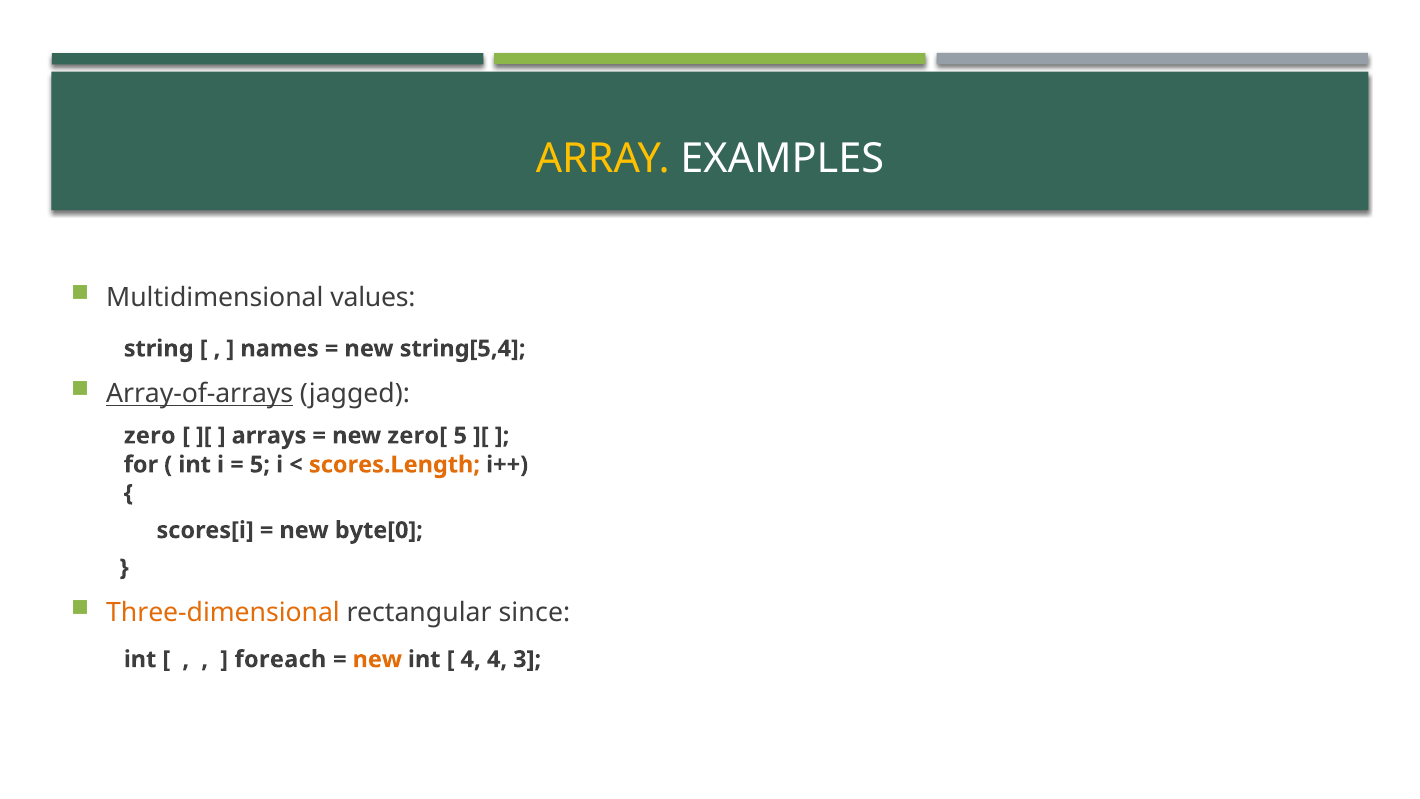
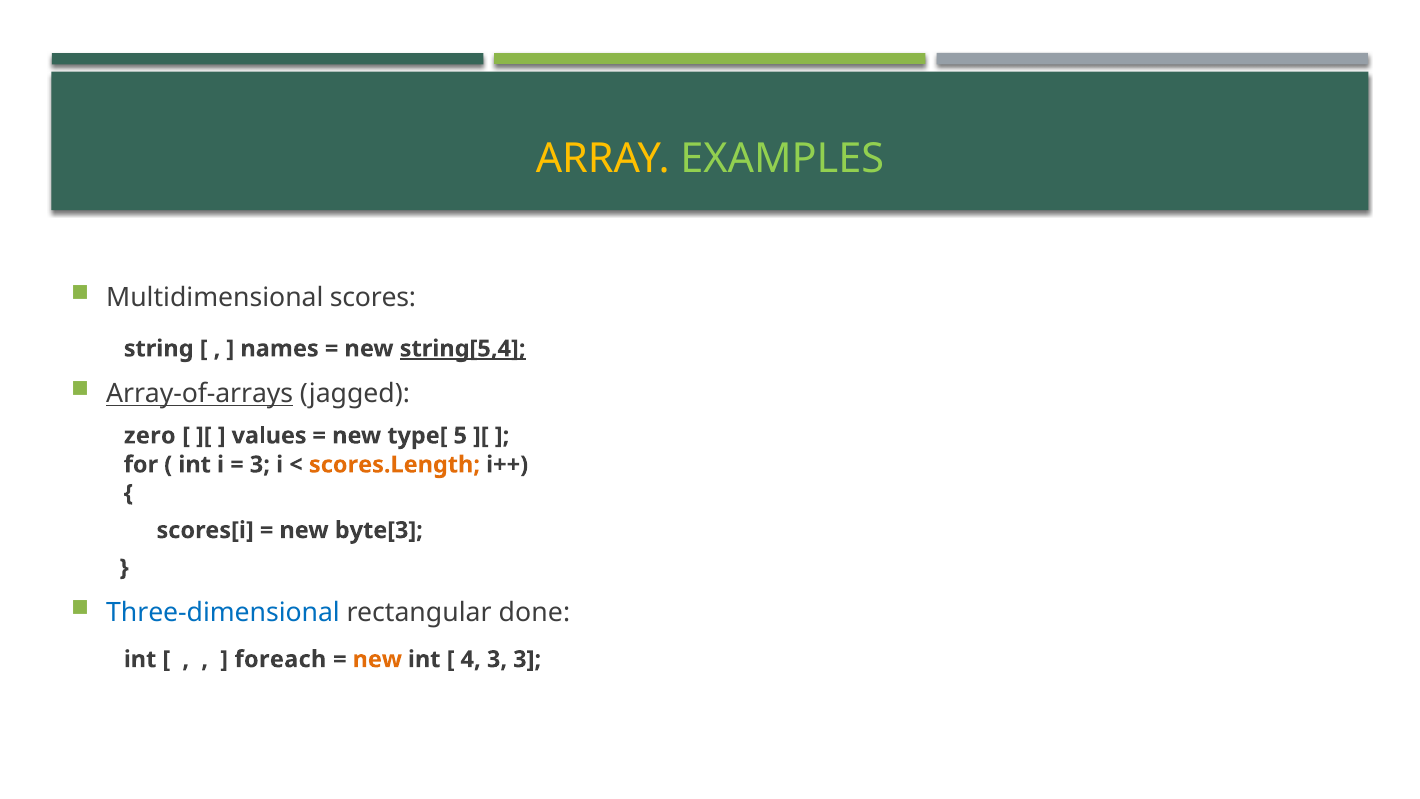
EXAMPLES colour: white -> light green (782, 158)
values: values -> scores (373, 298)
string[5,4 underline: none -> present (463, 349)
arrays: arrays -> values (269, 436)
zero[: zero[ -> type[ (417, 436)
5: 5 -> 3 (260, 465)
byte[0: byte[0 -> byte[3 (379, 530)
Three-dimensional colour: orange -> blue (223, 612)
since: since -> done (534, 612)
4 4: 4 -> 3 (497, 659)
